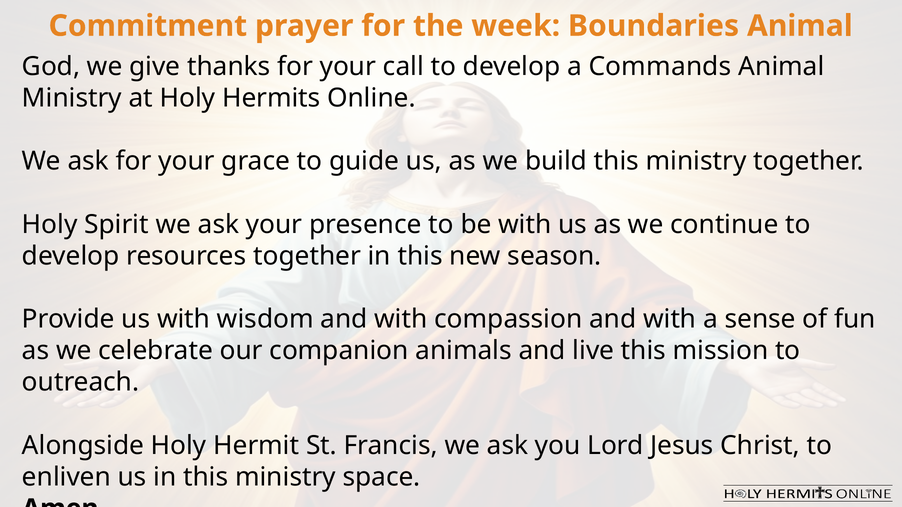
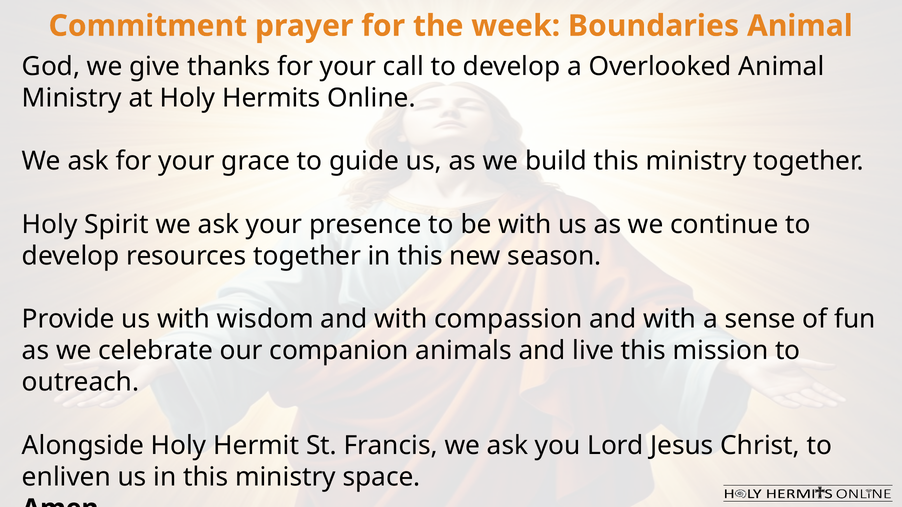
Commands: Commands -> Overlooked (660, 67)
